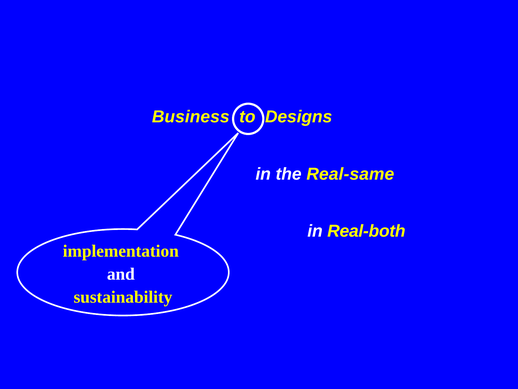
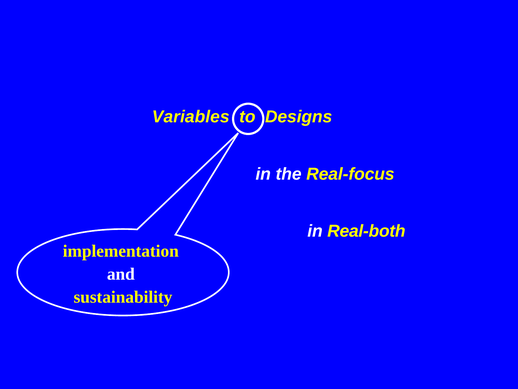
Business: Business -> Variables (191, 117)
Real-same: Real-same -> Real-focus (350, 174)
